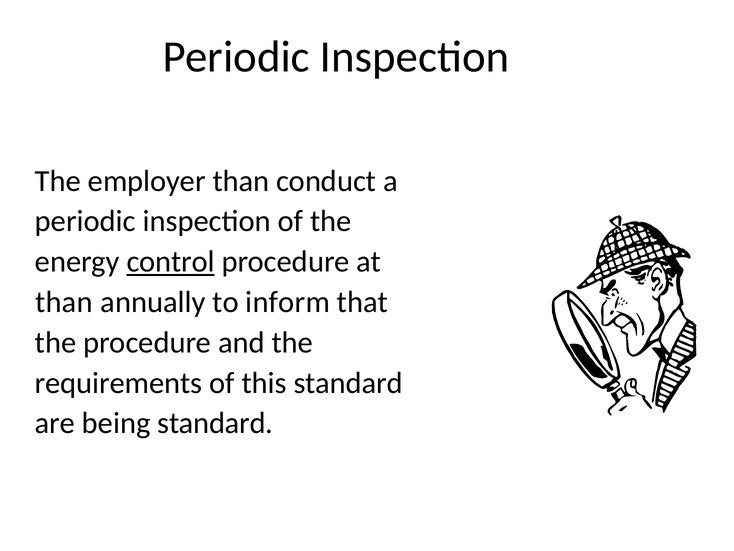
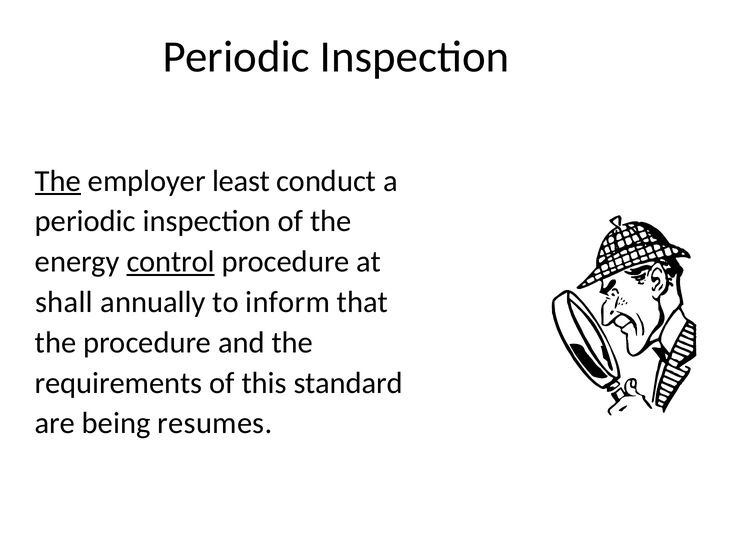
The underline: none -> present (58, 181)
employer than: than -> least (241, 181)
than: than -> shall (64, 302)
being standard: standard -> resumes (215, 423)
